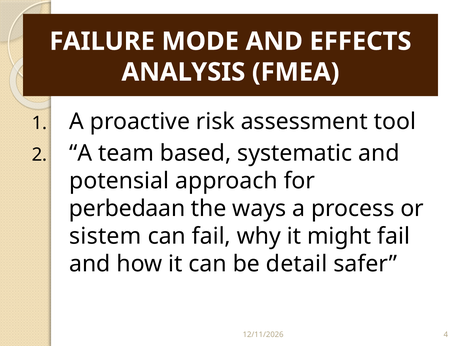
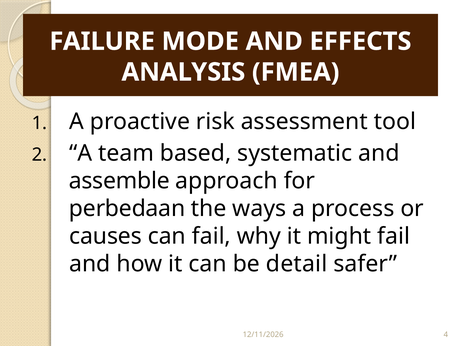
potensial: potensial -> assemble (119, 181)
sistem: sistem -> causes (106, 236)
